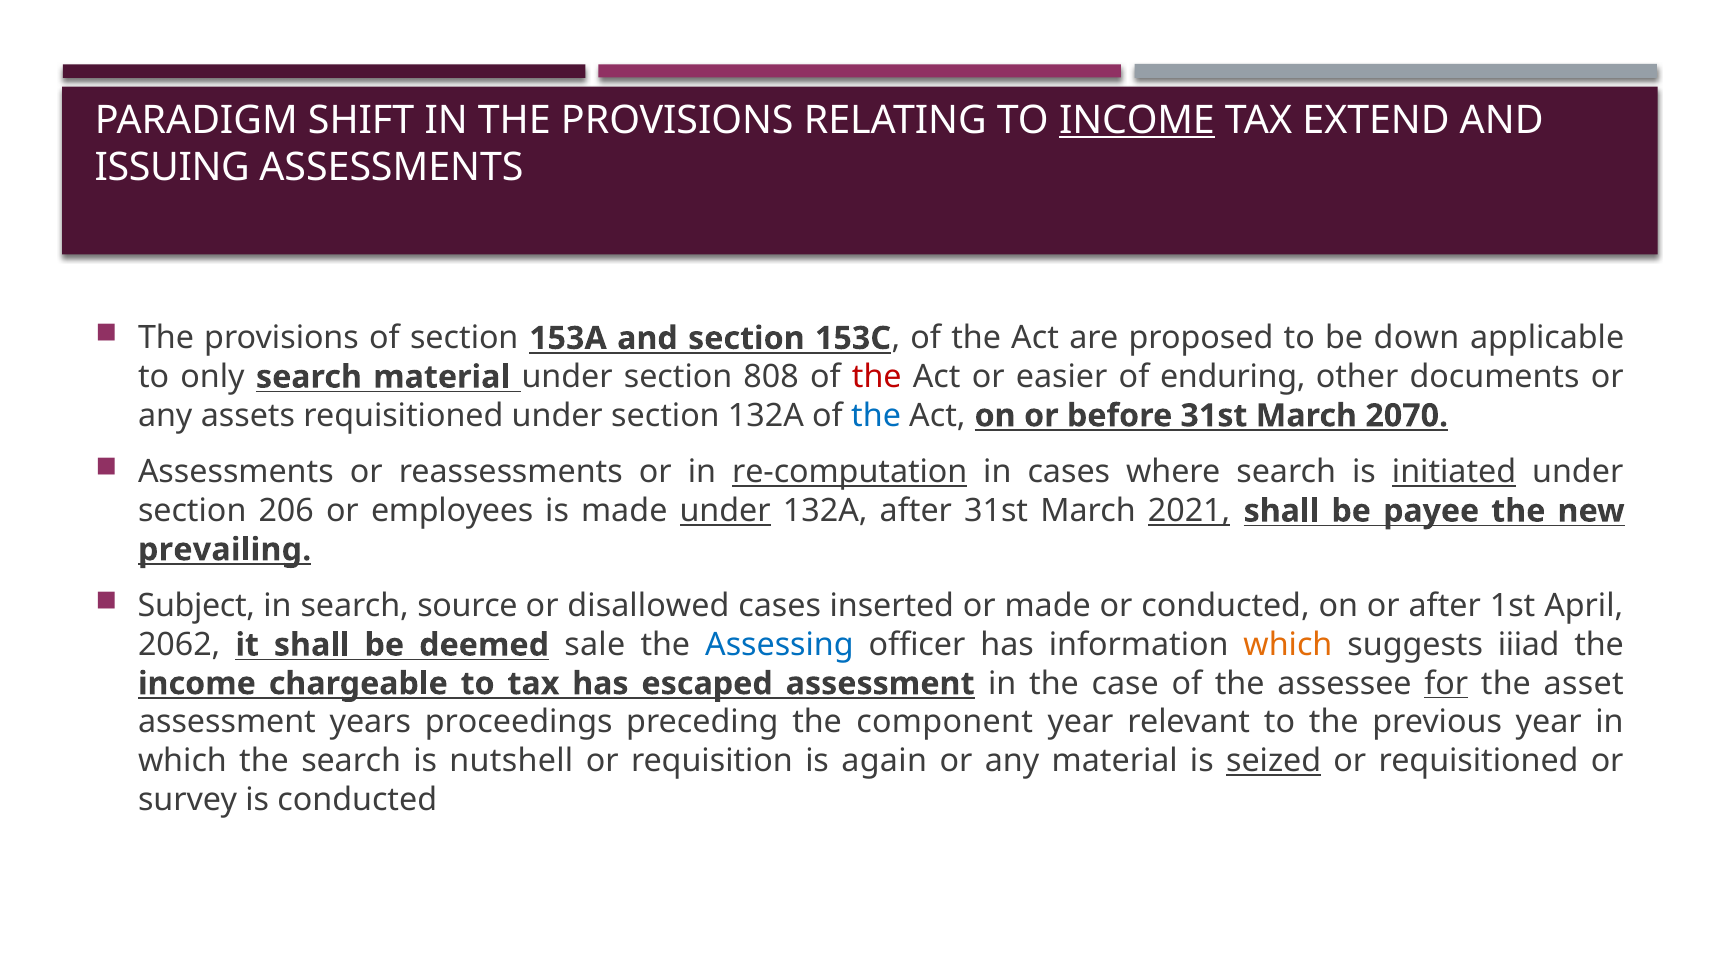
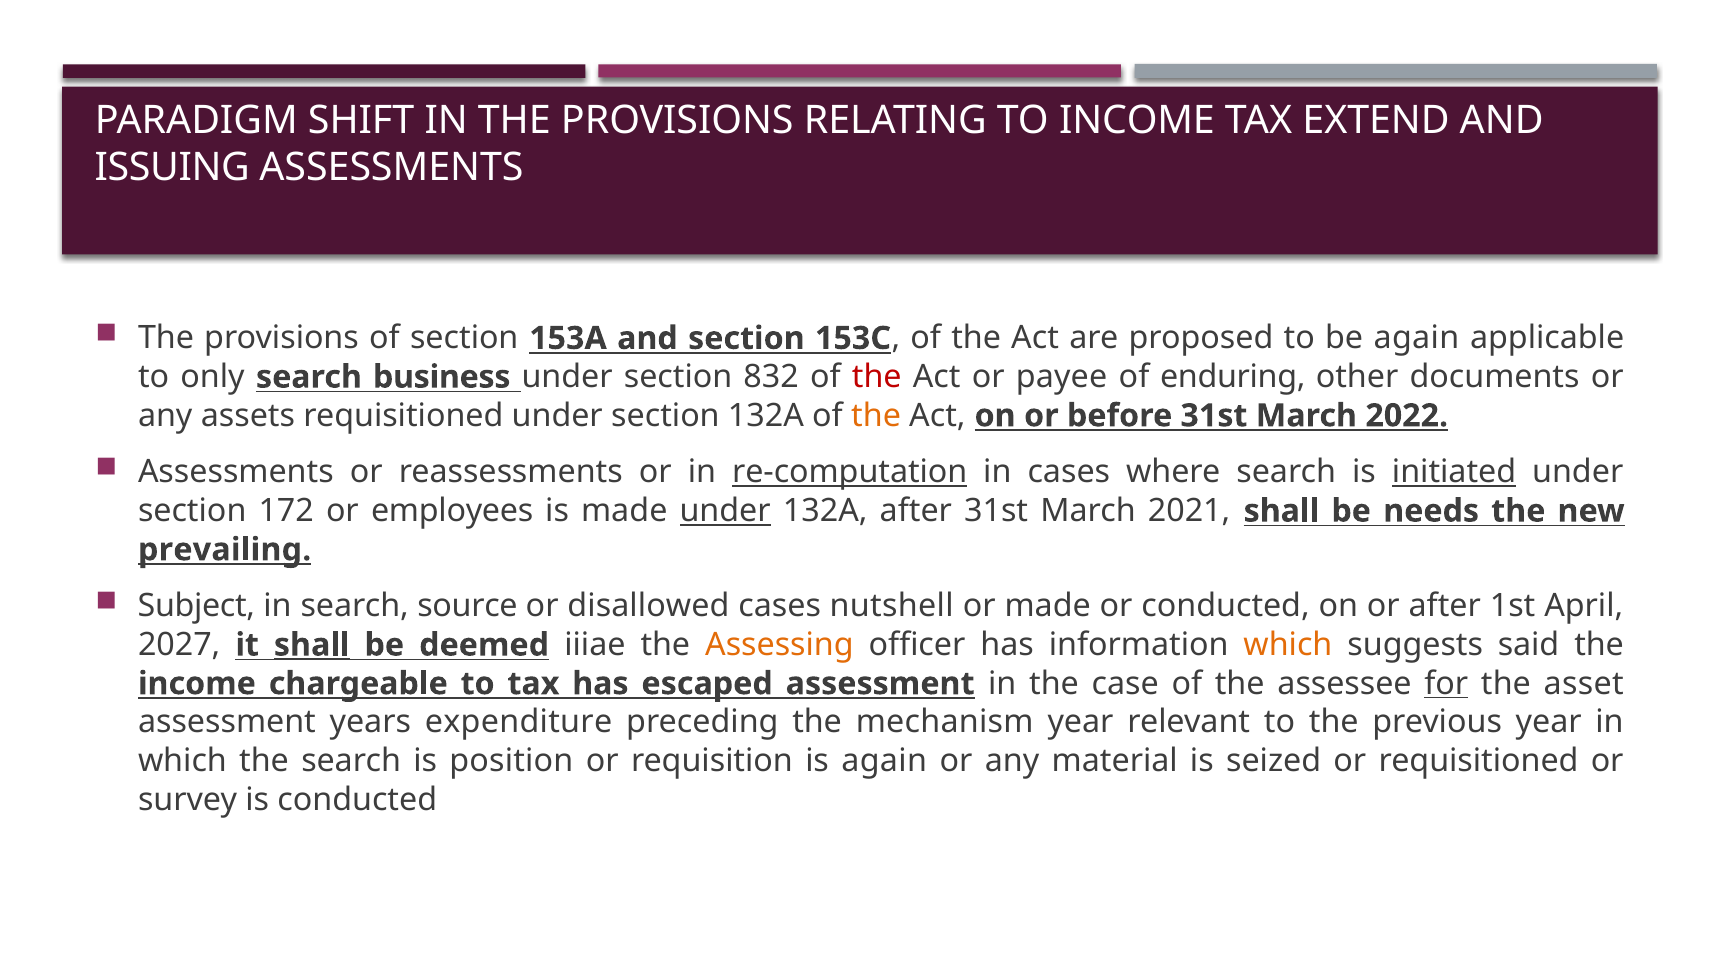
INCOME underline: present -> none (1137, 120)
be down: down -> again (1416, 339)
search material: material -> business (442, 377)
808: 808 -> 832 (771, 377)
easier: easier -> payee (1062, 377)
the colour: blue -> orange (876, 416)
2070: 2070 -> 2022 (1407, 416)
206: 206 -> 172 (286, 511)
2021 underline: present -> none (1189, 511)
payee: payee -> needs (1431, 511)
inserted: inserted -> nutshell (892, 607)
2062: 2062 -> 2027 (179, 645)
shall underline: none -> present (312, 645)
sale: sale -> iiiae (595, 645)
Assessing colour: blue -> orange (779, 645)
iiiad: iiiad -> said (1529, 645)
proceedings: proceedings -> expenditure (519, 723)
component: component -> mechanism (945, 723)
nutshell: nutshell -> position (511, 761)
seized underline: present -> none (1274, 761)
